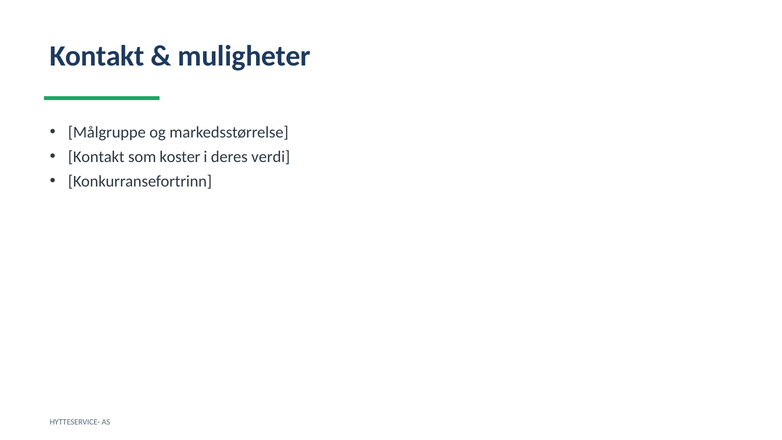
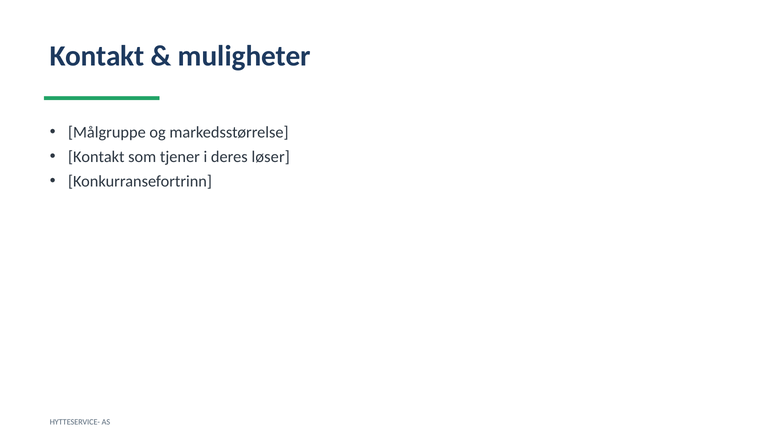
koster: koster -> tjener (180, 157)
verdi: verdi -> løser (271, 157)
